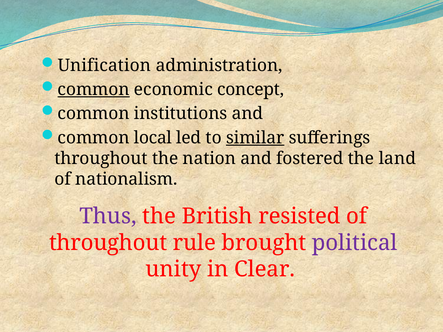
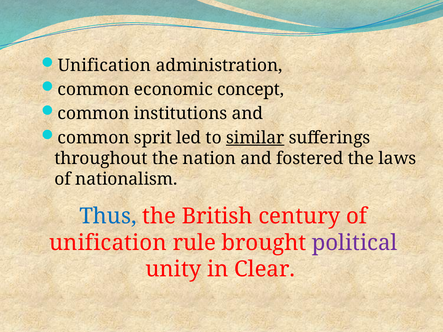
common underline: present -> none (94, 90)
local: local -> sprit (153, 138)
land: land -> laws (397, 159)
Thus colour: purple -> blue (108, 216)
resisted: resisted -> century (299, 216)
throughout: throughout -> unification (108, 243)
